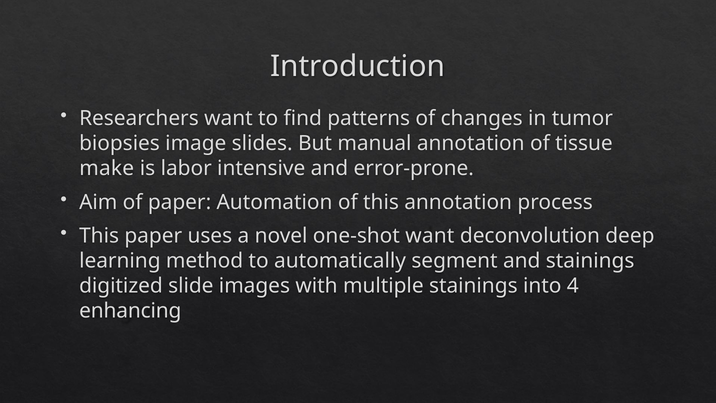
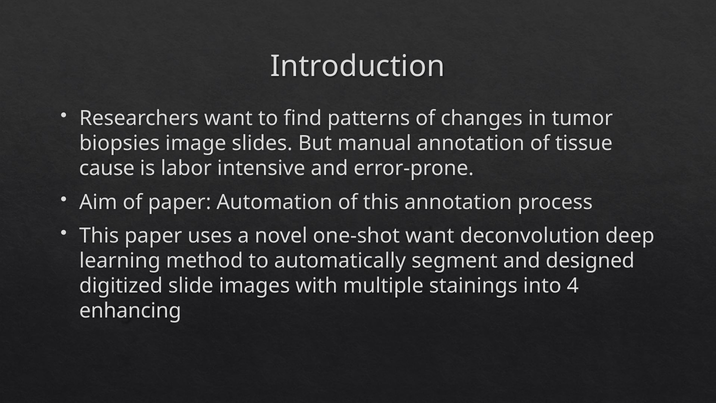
make: make -> cause (107, 168)
and stainings: stainings -> designed (590, 261)
